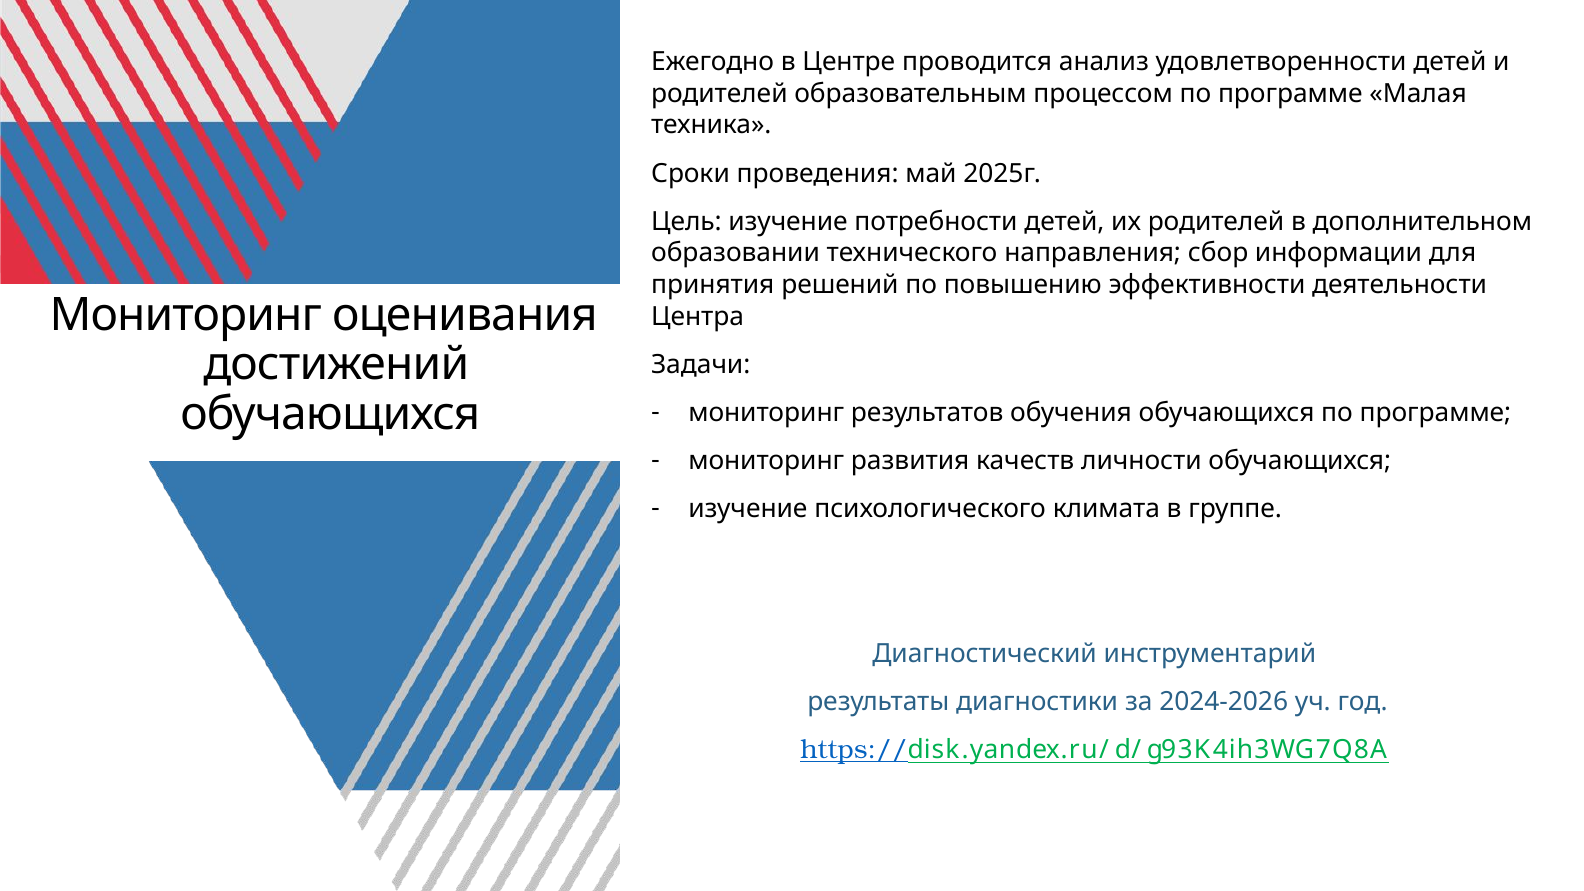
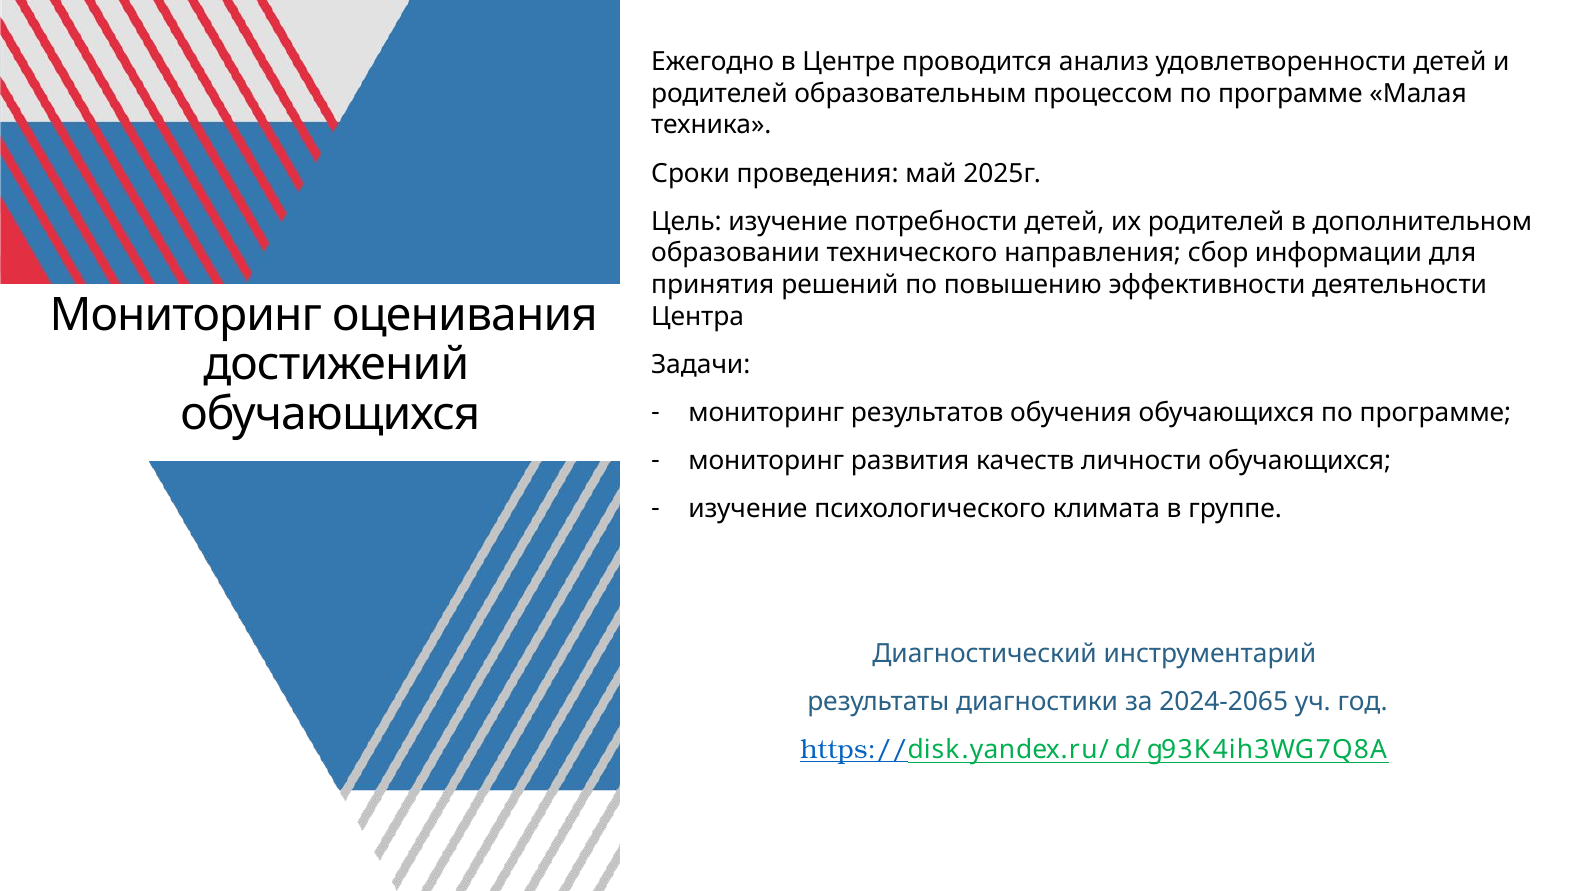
2024-2026: 2024-2026 -> 2024-2065 (1224, 702)
